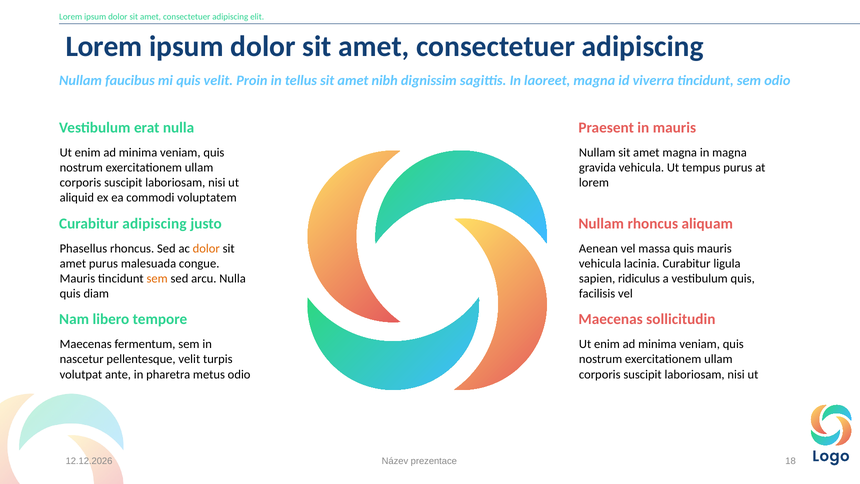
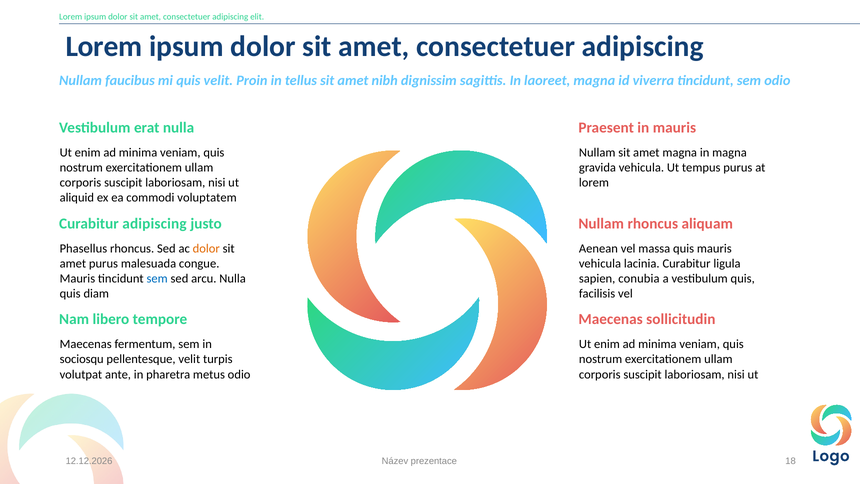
sem colour: orange -> blue (157, 278)
ridiculus: ridiculus -> conubia (639, 278)
nascetur: nascetur -> sociosqu (82, 359)
